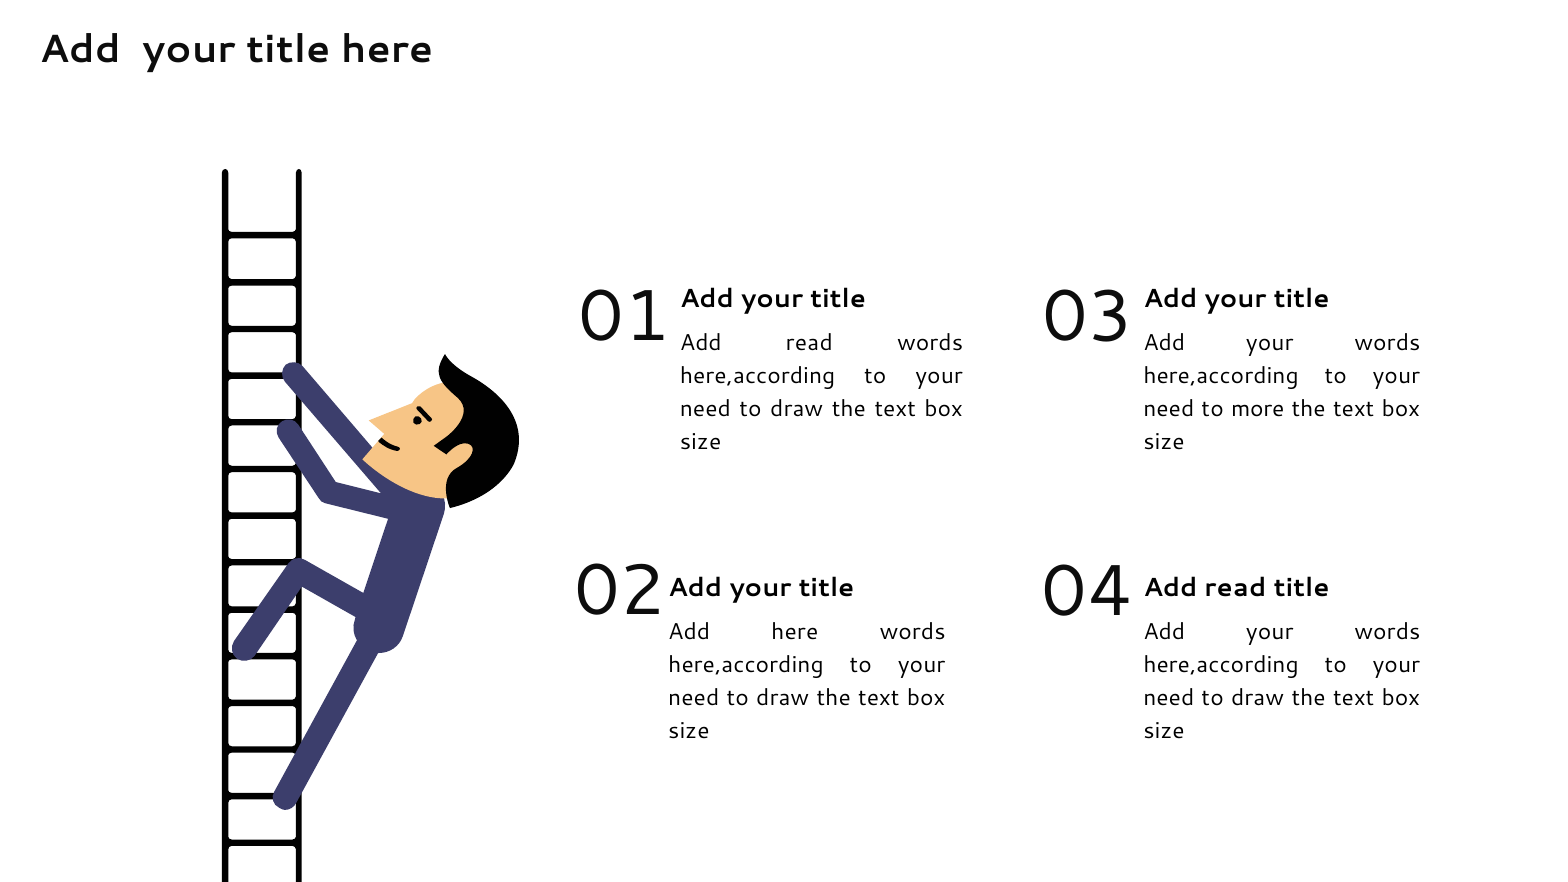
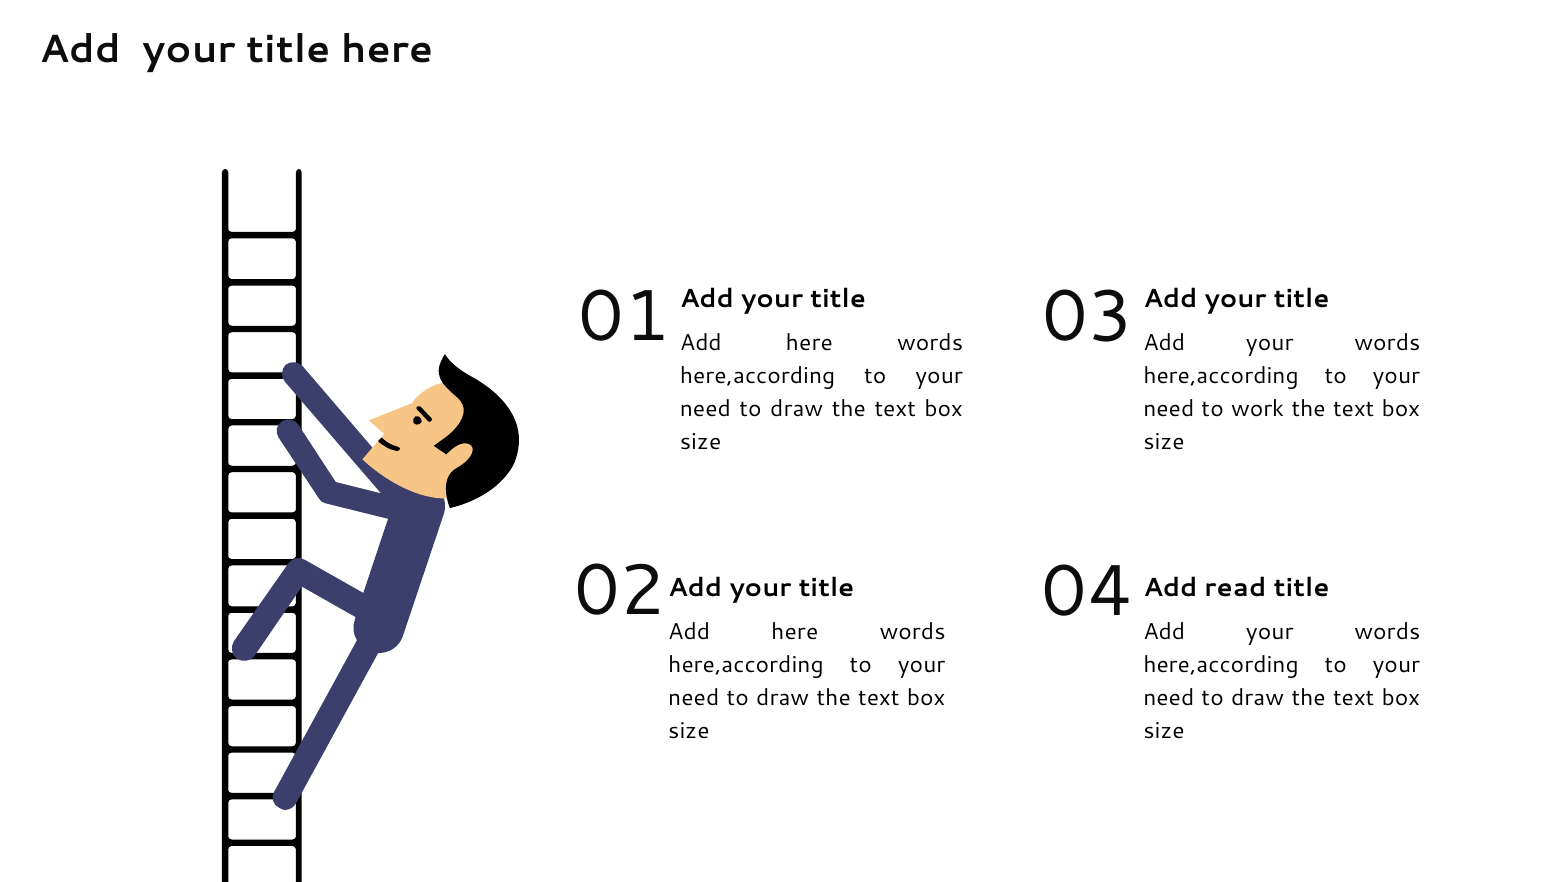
read: read -> here (809, 343)
more: more -> work (1258, 409)
